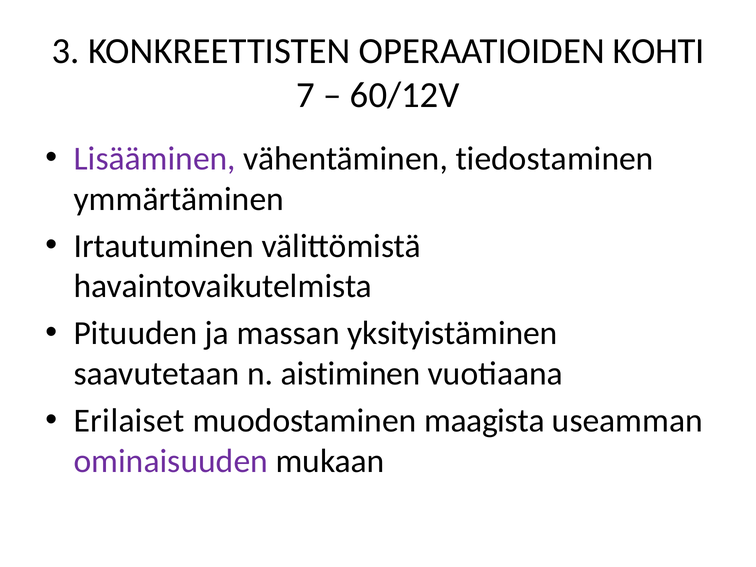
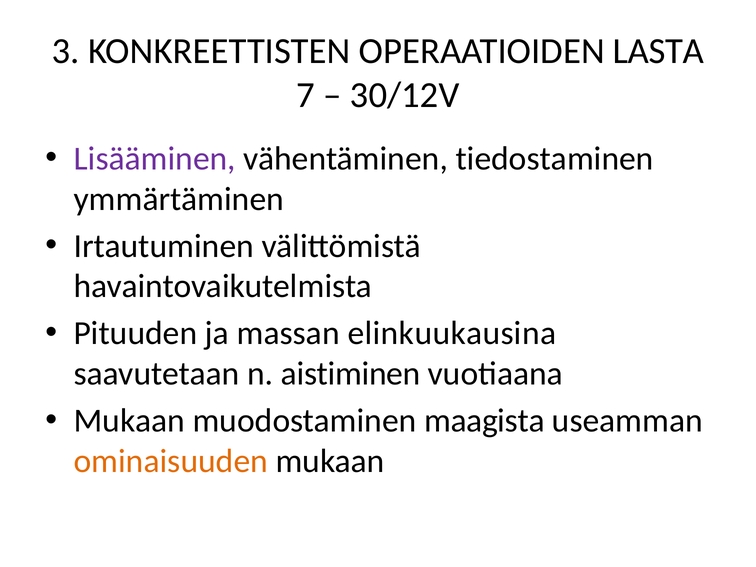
KOHTI: KOHTI -> LASTA (659, 51)
60/12V: 60/12V -> 30/12V (405, 95)
yksityistäminen: yksityistäminen -> elinkuukausina (452, 333)
Erilaiset: Erilaiset -> Mukaan (129, 421)
ominaisuuden colour: purple -> orange (171, 461)
